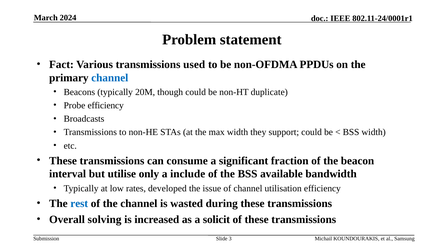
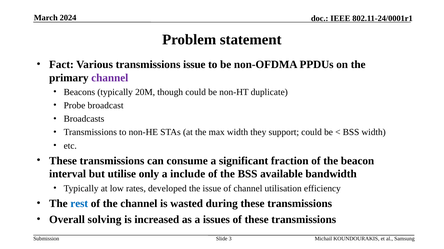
transmissions used: used -> issue (194, 65)
channel colour: blue -> purple (110, 78)
Probe efficiency: efficiency -> broadcast (106, 106)
solicit: solicit -> issues (216, 220)
